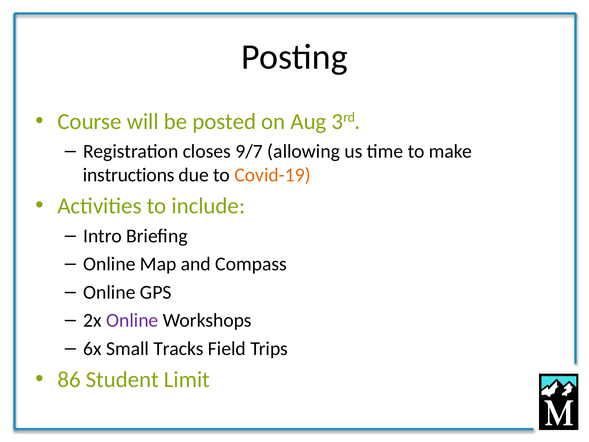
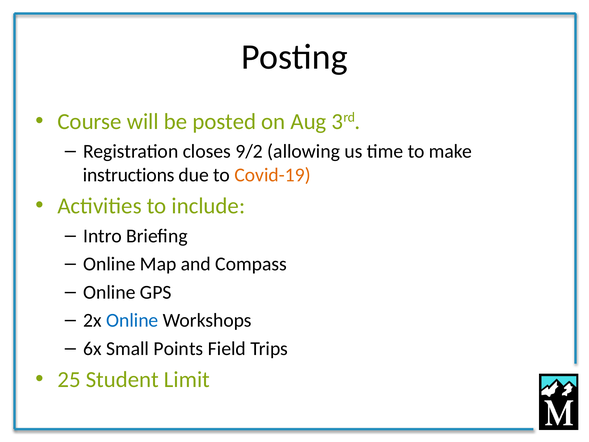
9/7: 9/7 -> 9/2 (249, 151)
Online colour: purple -> blue (132, 320)
Tracks: Tracks -> Points (178, 348)
86: 86 -> 25 (69, 379)
